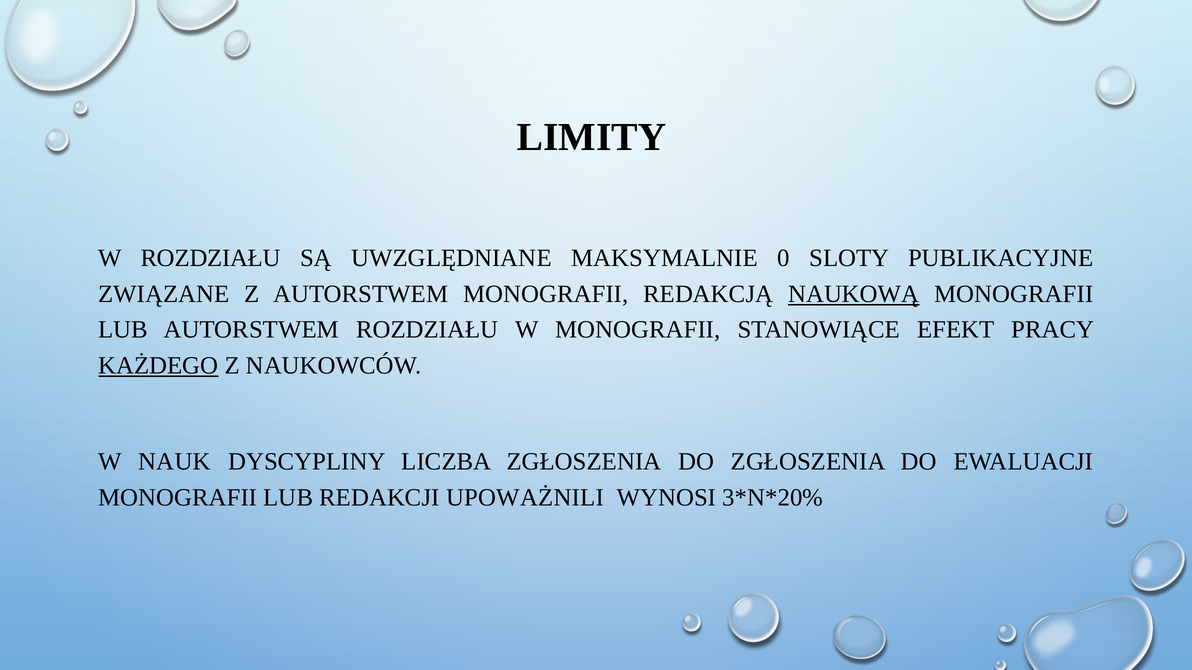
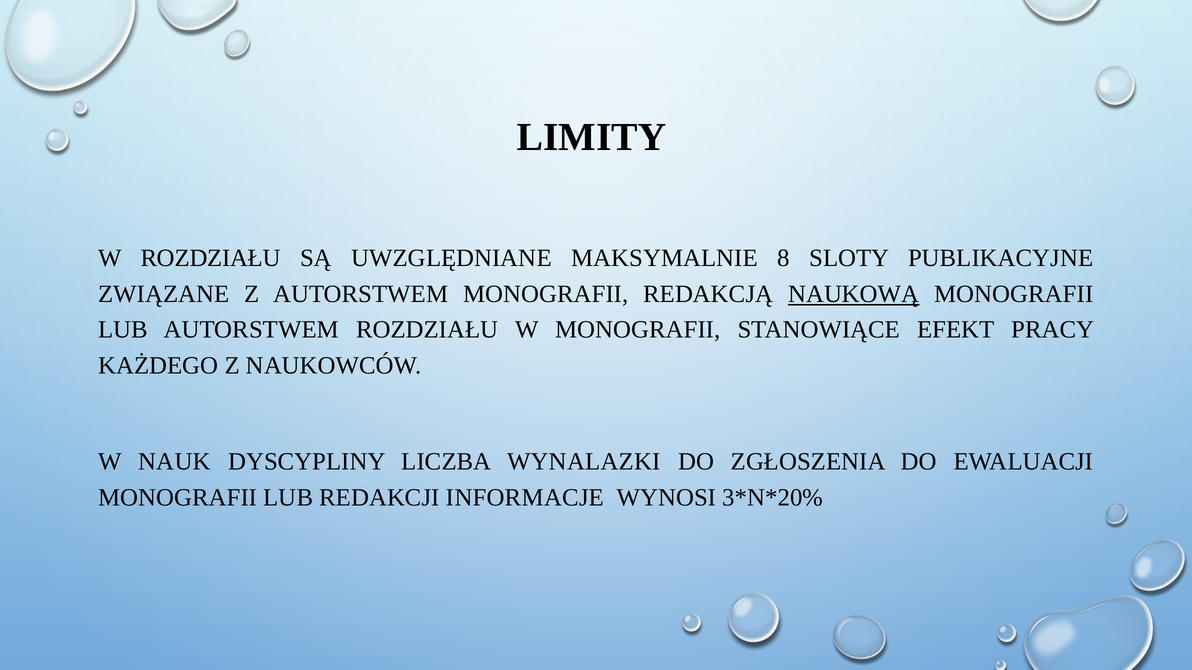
0: 0 -> 8 (784, 258)
KAŻDEGO underline: present -> none (158, 366)
LICZBA ZGŁOSZENIA: ZGŁOSZENIA -> WYNALAZKI (584, 462)
UPOWAŻNILI: UPOWAŻNILI -> INFORMACJE (525, 498)
